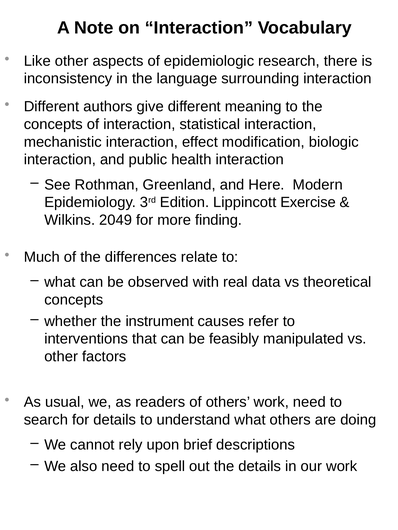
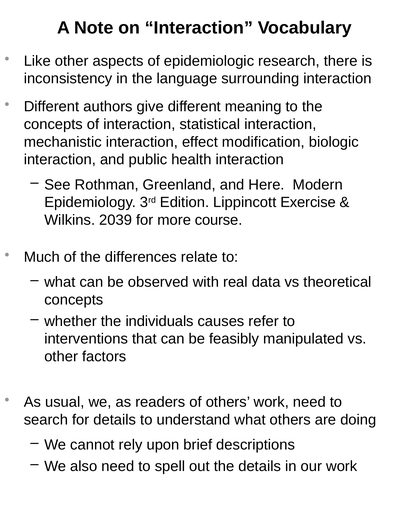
2049: 2049 -> 2039 (116, 220)
finding: finding -> course (219, 220)
instrument: instrument -> individuals (160, 322)
